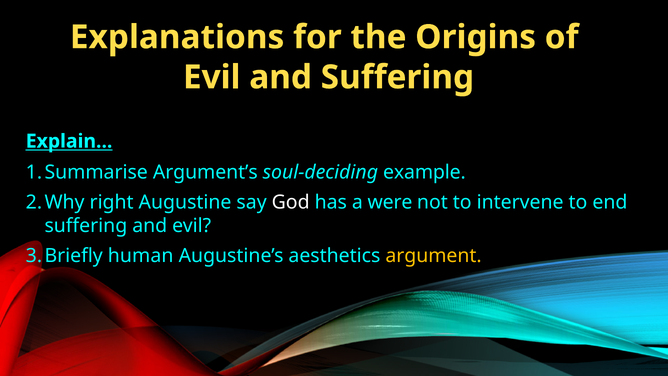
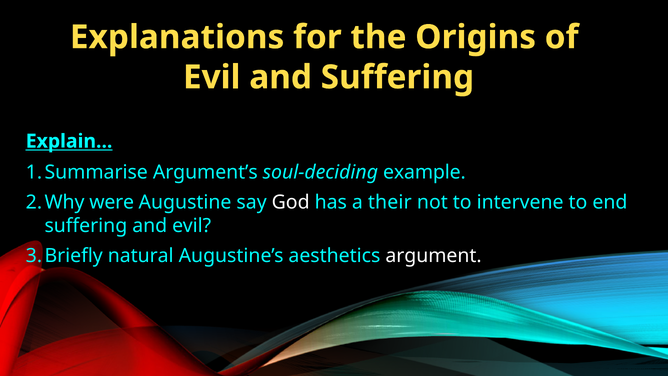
right: right -> were (112, 202)
were: were -> their (390, 202)
human: human -> natural (141, 256)
argument colour: yellow -> white (434, 256)
